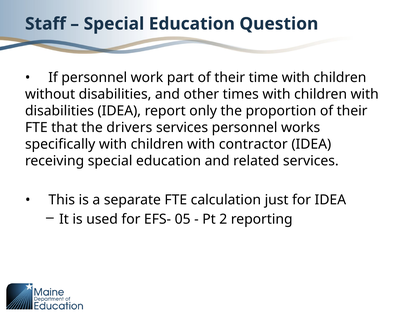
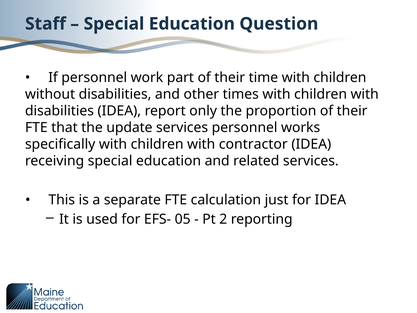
drivers: drivers -> update (129, 127)
